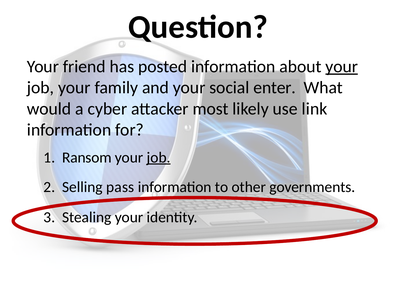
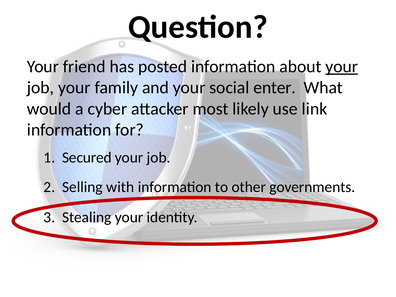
Ransom: Ransom -> Secured (87, 157)
job underline: present -> none (159, 157)
pass: pass -> with (120, 187)
